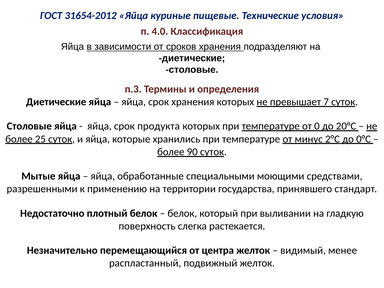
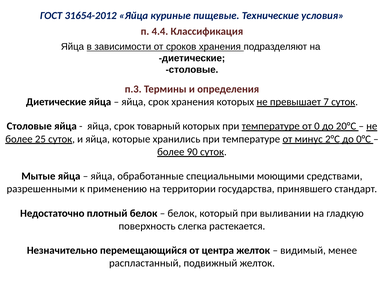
4.0: 4.0 -> 4.4 (160, 31)
продукта: продукта -> товарный (159, 126)
